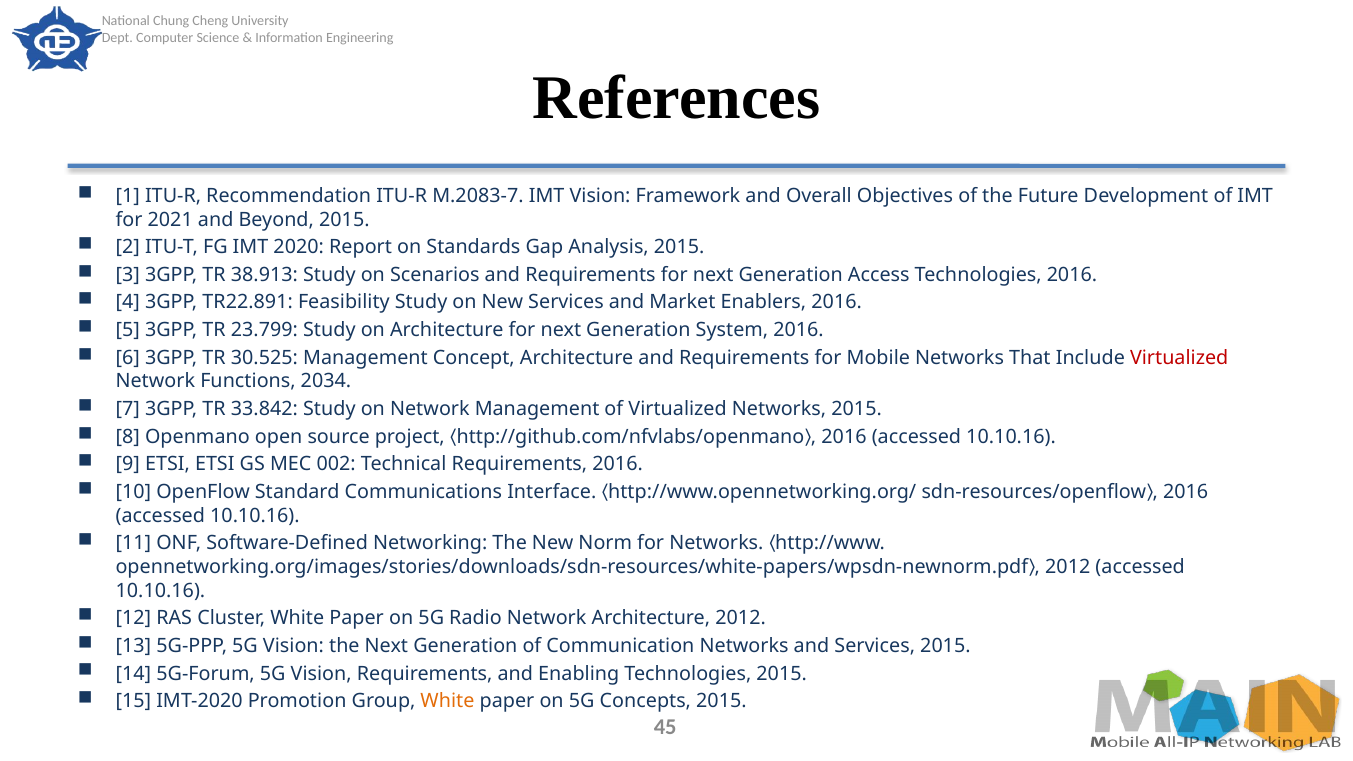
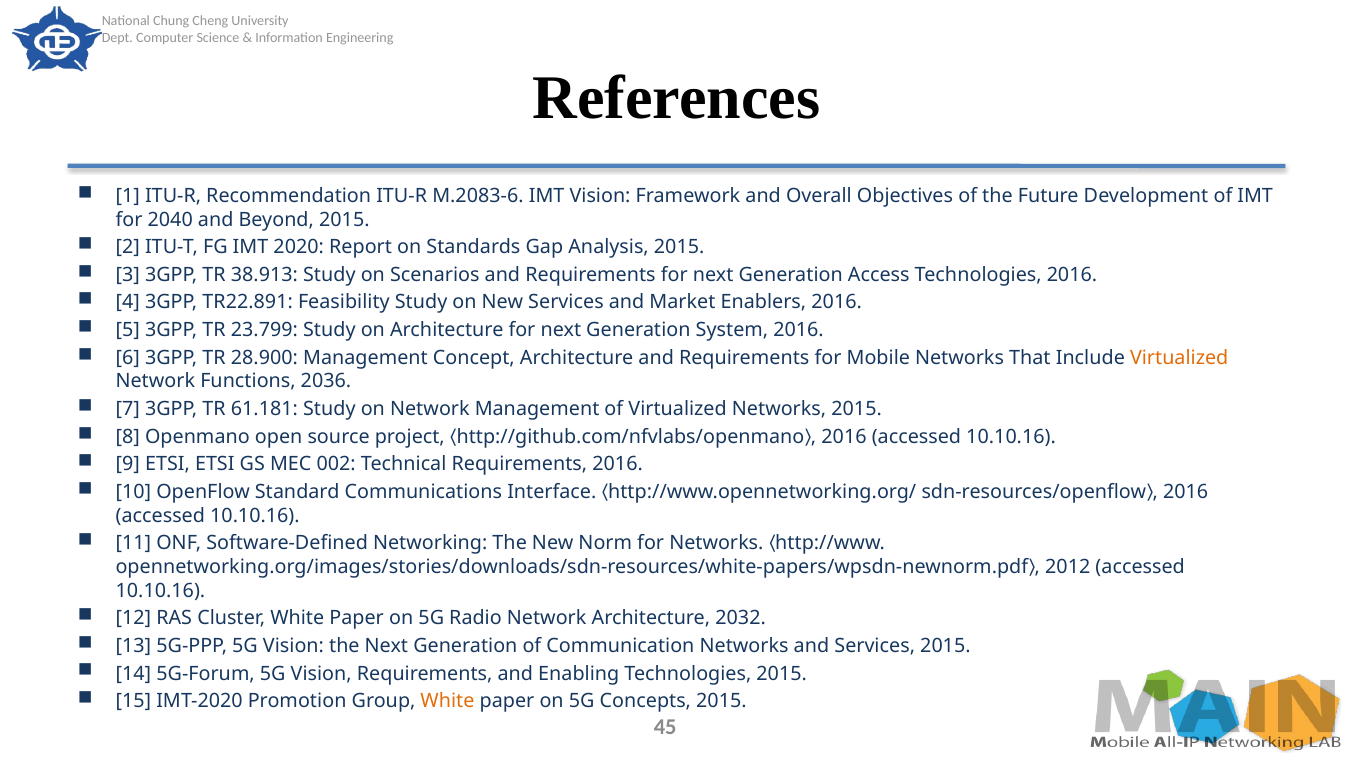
M.2083-7: M.2083-7 -> M.2083-6 (478, 196)
2021: 2021 -> 2040 (170, 220)
30.525: 30.525 -> 28.900 (264, 358)
Virtualized colour: red -> orange (1179, 358)
2034: 2034 -> 2036 (326, 381)
33.842: 33.842 -> 61.181 (264, 409)
Architecture 2012: 2012 -> 2032 (741, 618)
